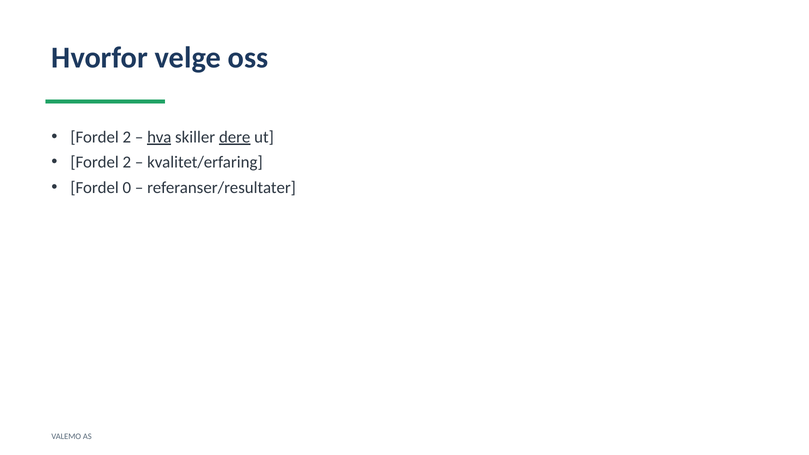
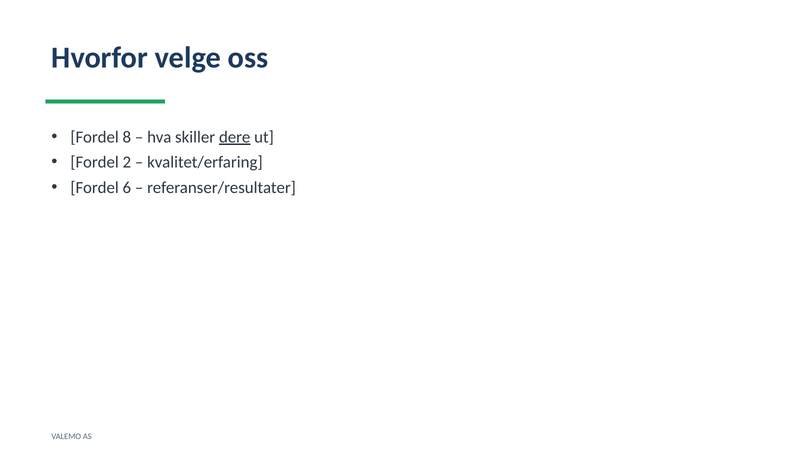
2: 2 -> 8 (127, 137)
hva underline: present -> none (159, 137)
0: 0 -> 6 (127, 188)
